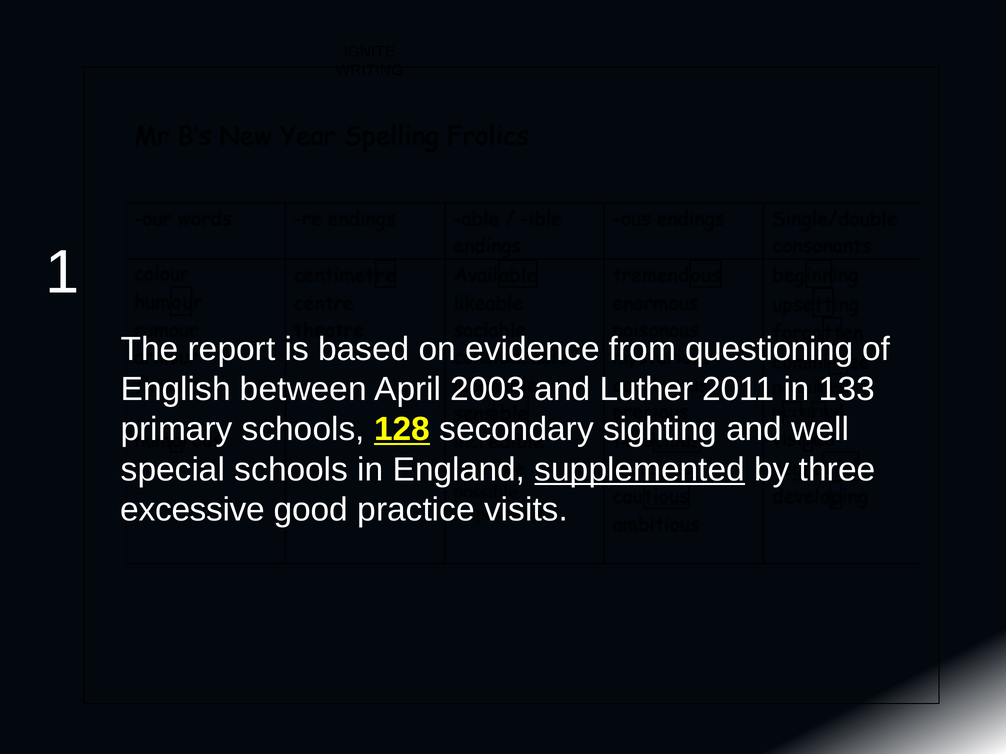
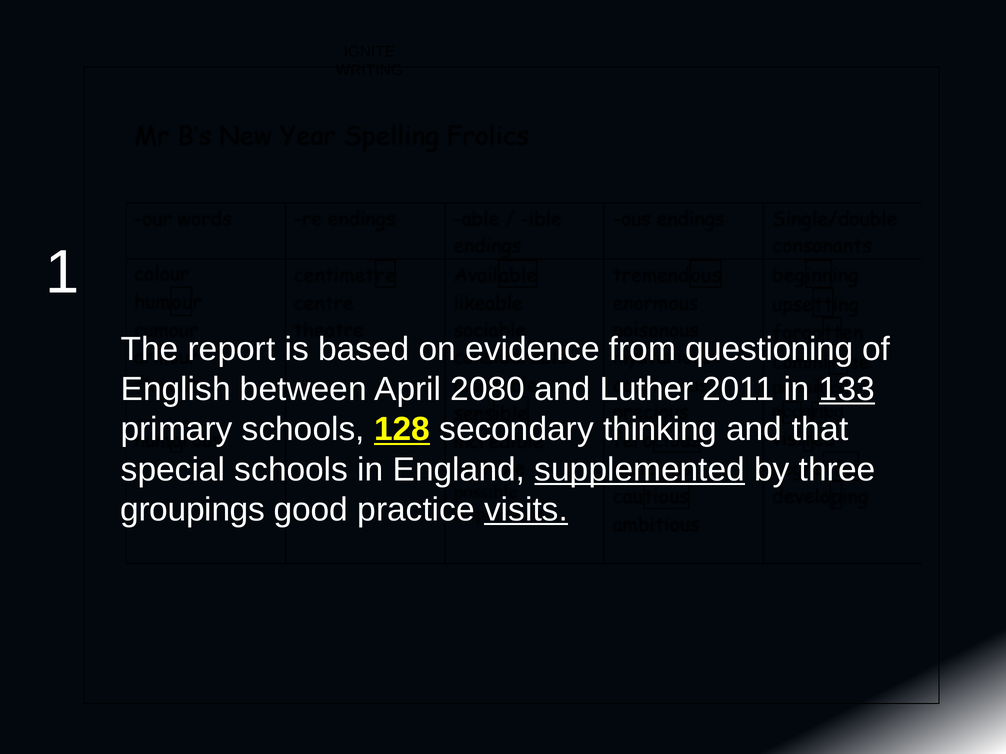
2003: 2003 -> 2080 (488, 389)
133 underline: none -> present (847, 389)
sighting: sighting -> thinking (660, 430)
well: well -> that (820, 430)
excessive: excessive -> groupings (193, 510)
visits underline: none -> present (526, 510)
